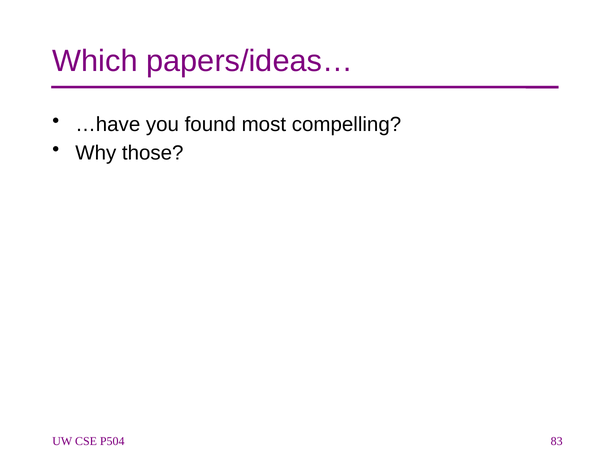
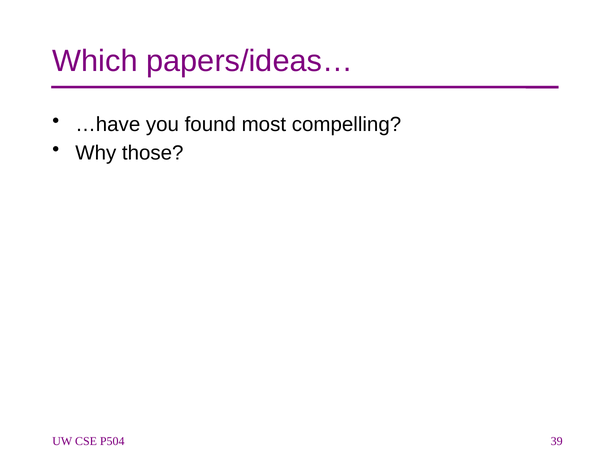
83: 83 -> 39 (557, 442)
